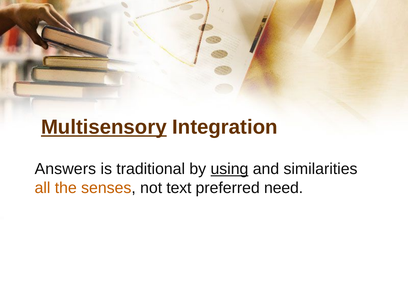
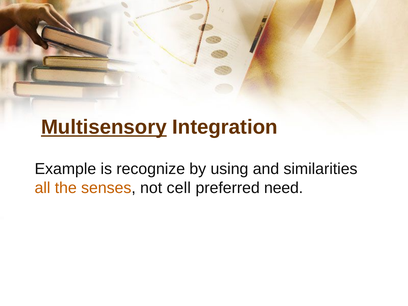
Answers: Answers -> Example (65, 169)
traditional: traditional -> recognize (151, 169)
using underline: present -> none (229, 169)
text: text -> cell (179, 188)
